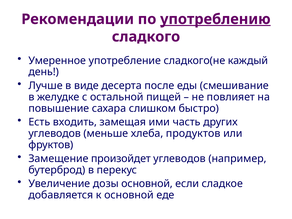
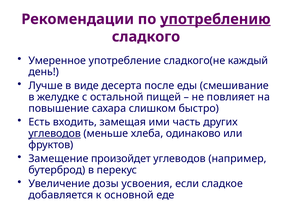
углеводов underline: none -> present (55, 133)
продуктов: продуктов -> одинаково (193, 133)
дозы основной: основной -> усвоения (147, 184)
